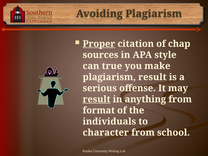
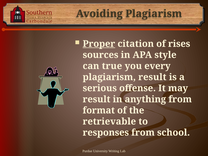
chap: chap -> rises (179, 44)
make: make -> every (157, 66)
result underline: present -> none (97, 99)
individuals: individuals -> retrievable (109, 121)
character: character -> responses (106, 133)
